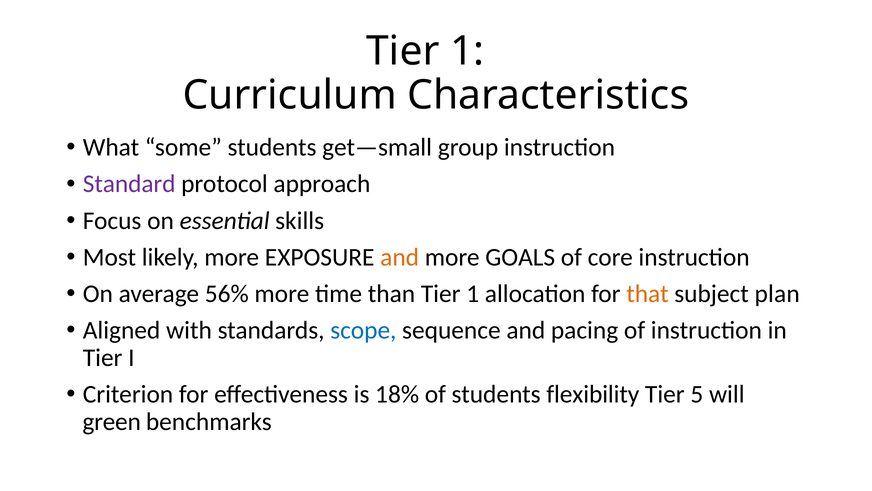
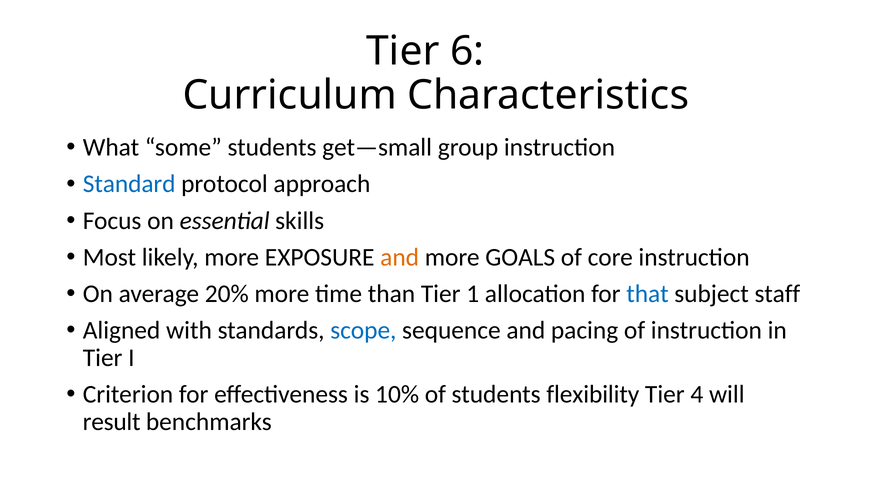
1: 1 -> 6 (467, 51)
Standard colour: purple -> blue (129, 184)
56%: 56% -> 20% (227, 293)
that colour: orange -> blue (647, 293)
plan: plan -> staff (777, 293)
18%: 18% -> 10% (397, 394)
5: 5 -> 4 (697, 394)
green: green -> result (112, 421)
